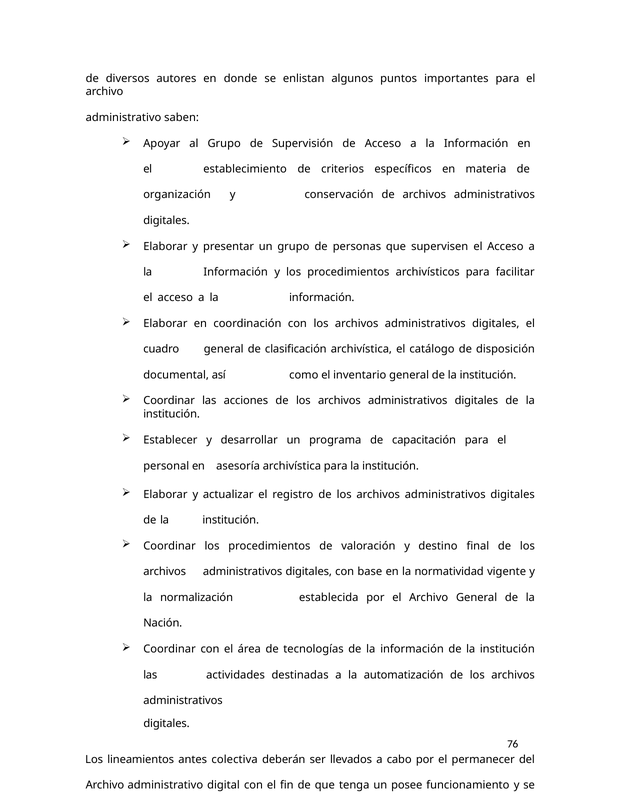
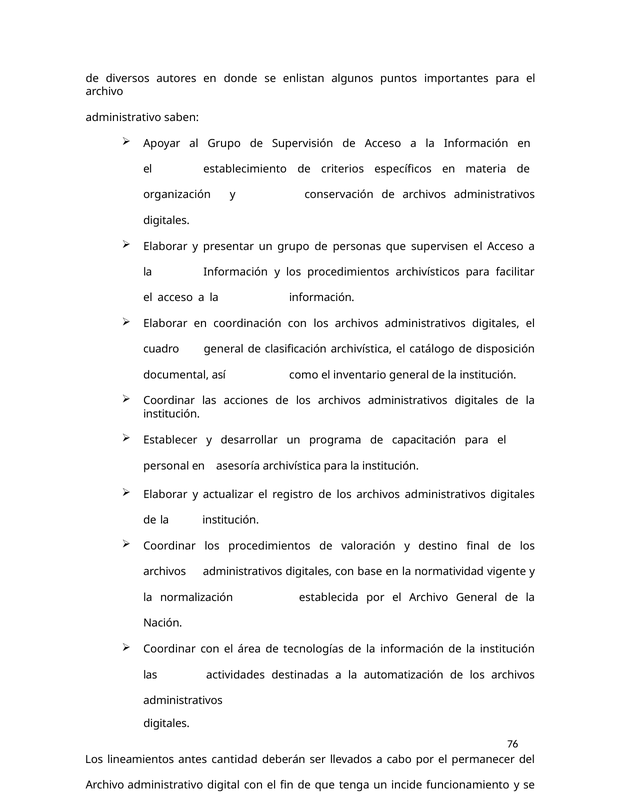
colectiva: colectiva -> cantidad (235, 760)
posee: posee -> incide (407, 785)
